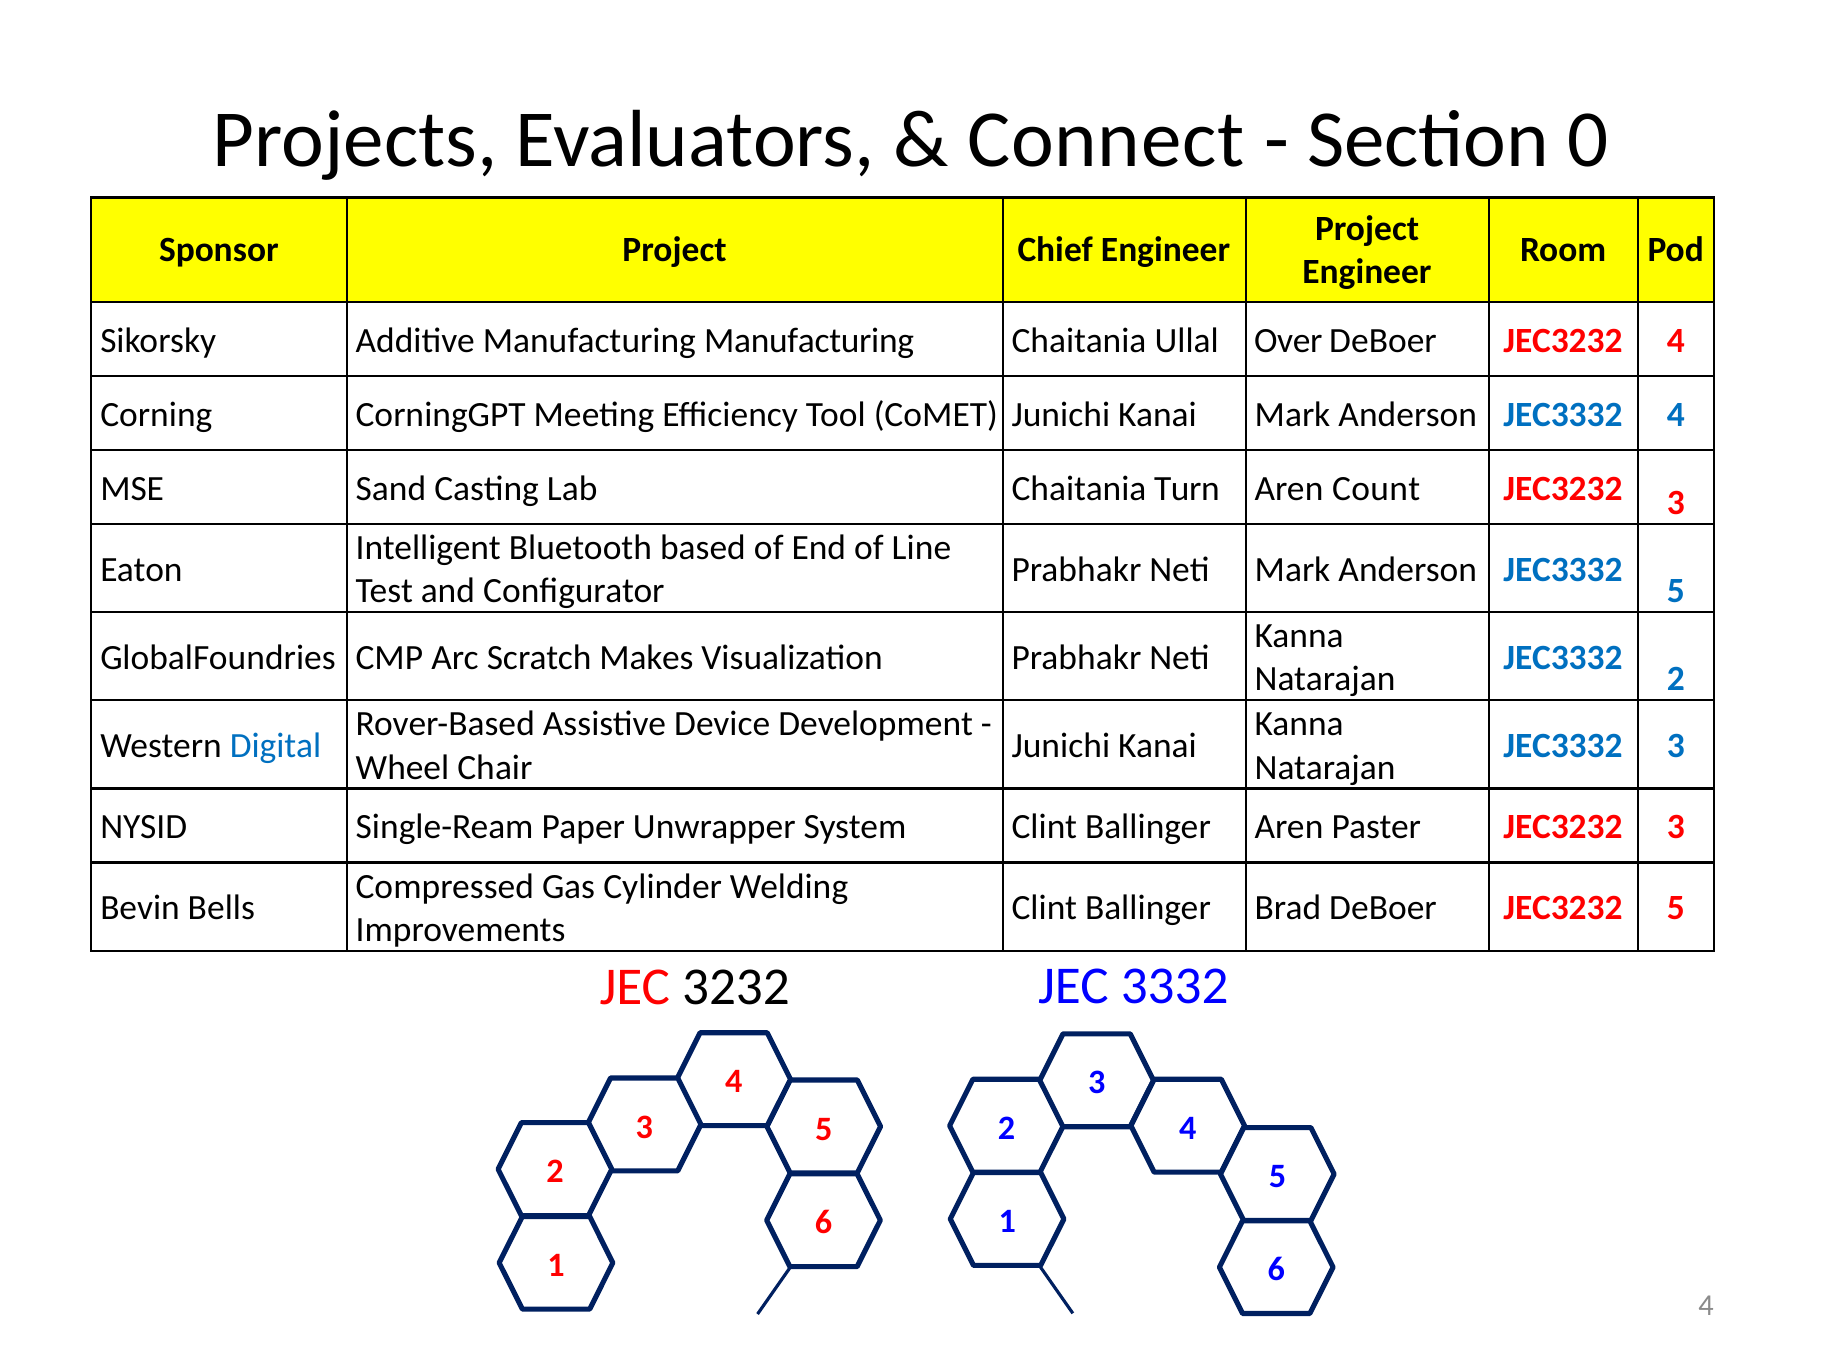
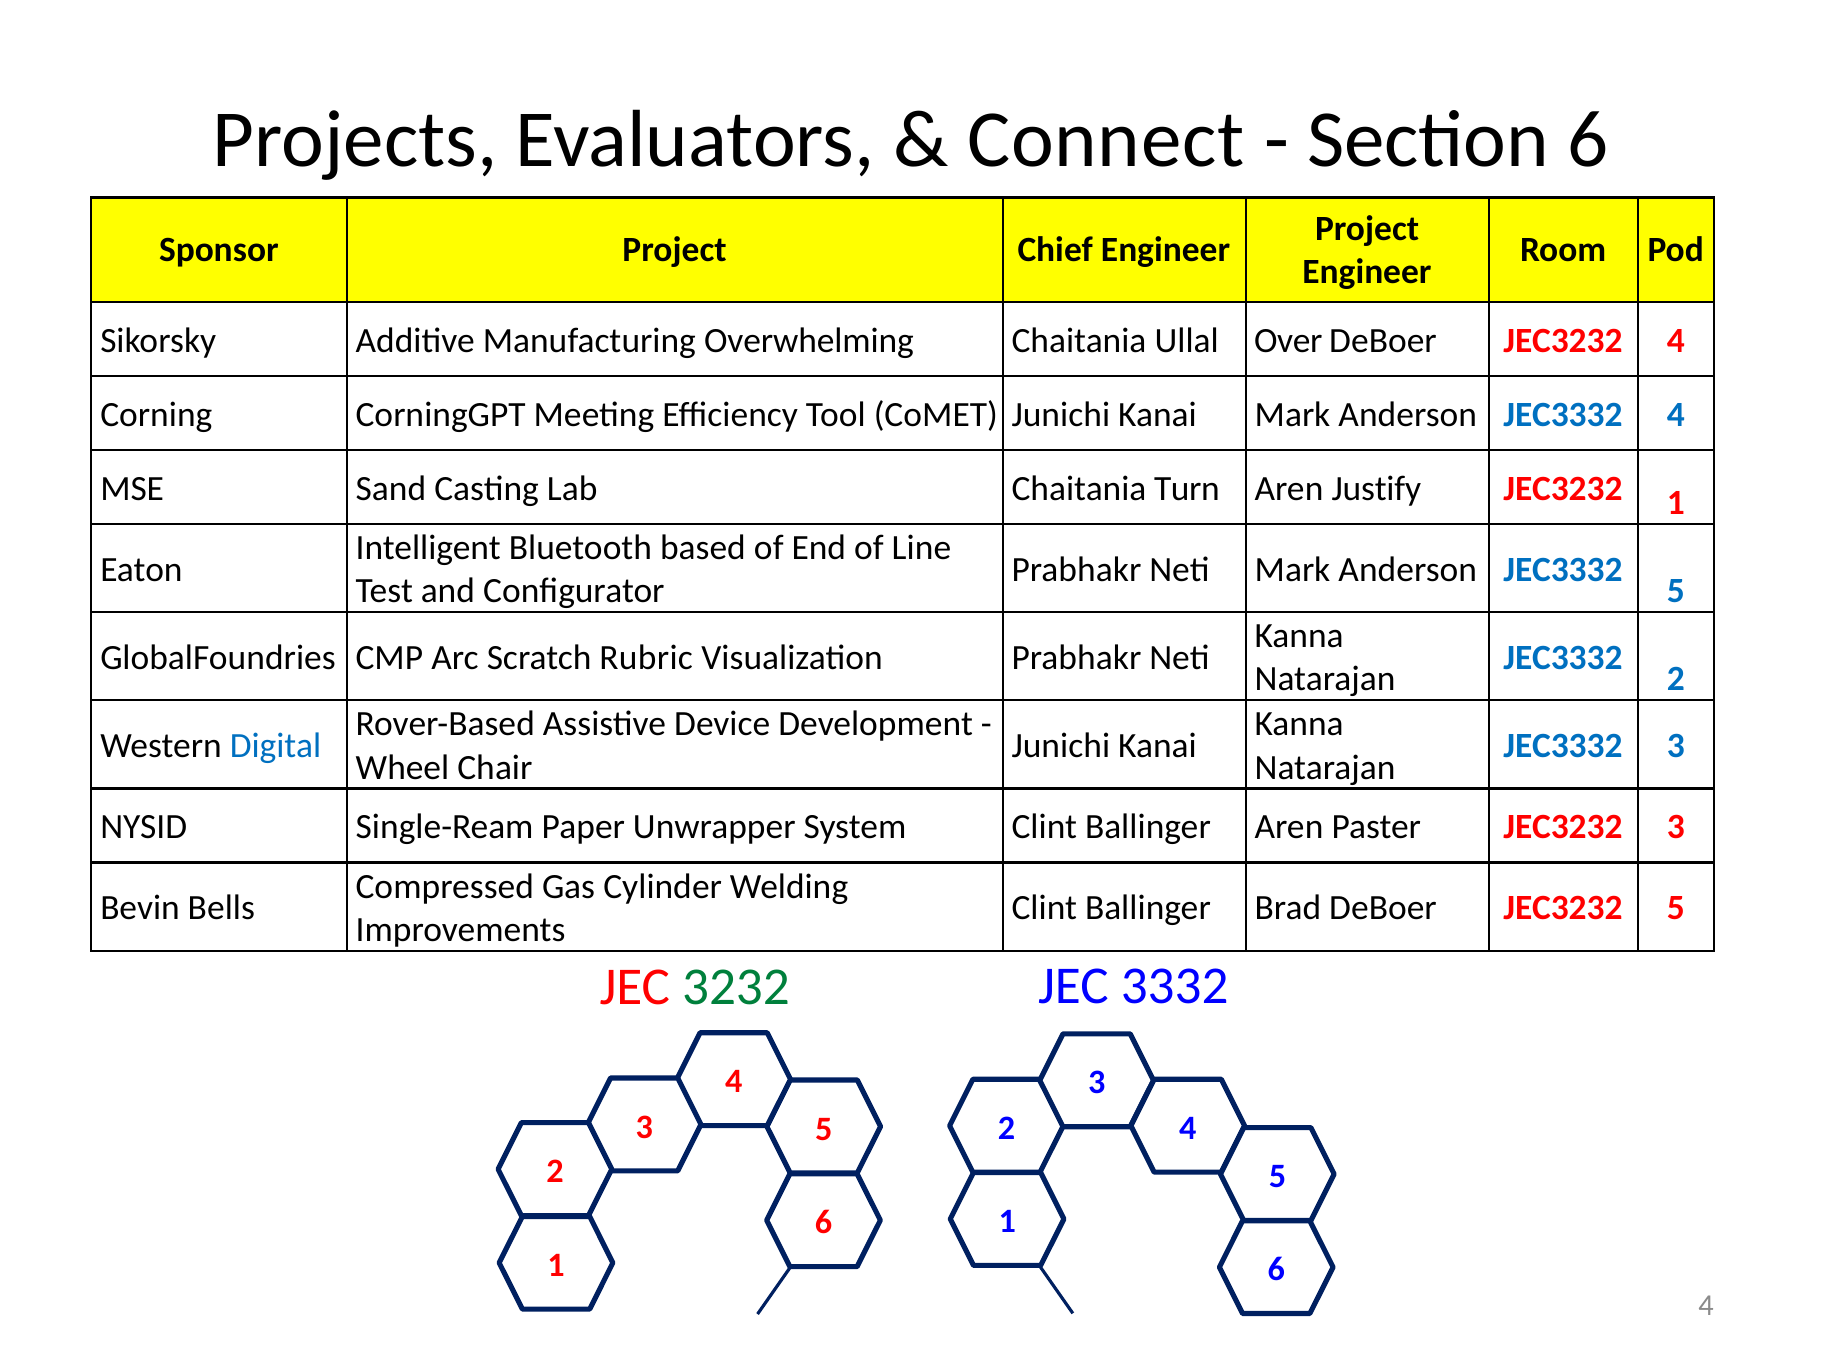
Section 0: 0 -> 6 (1588, 139)
Manufacturing Manufacturing: Manufacturing -> Overwhelming (809, 340)
Count: Count -> Justify (1376, 488)
3: 3 -> 1 (1676, 503)
Makes: Makes -> Rubric (646, 658)
3232 colour: black -> green (736, 987)
